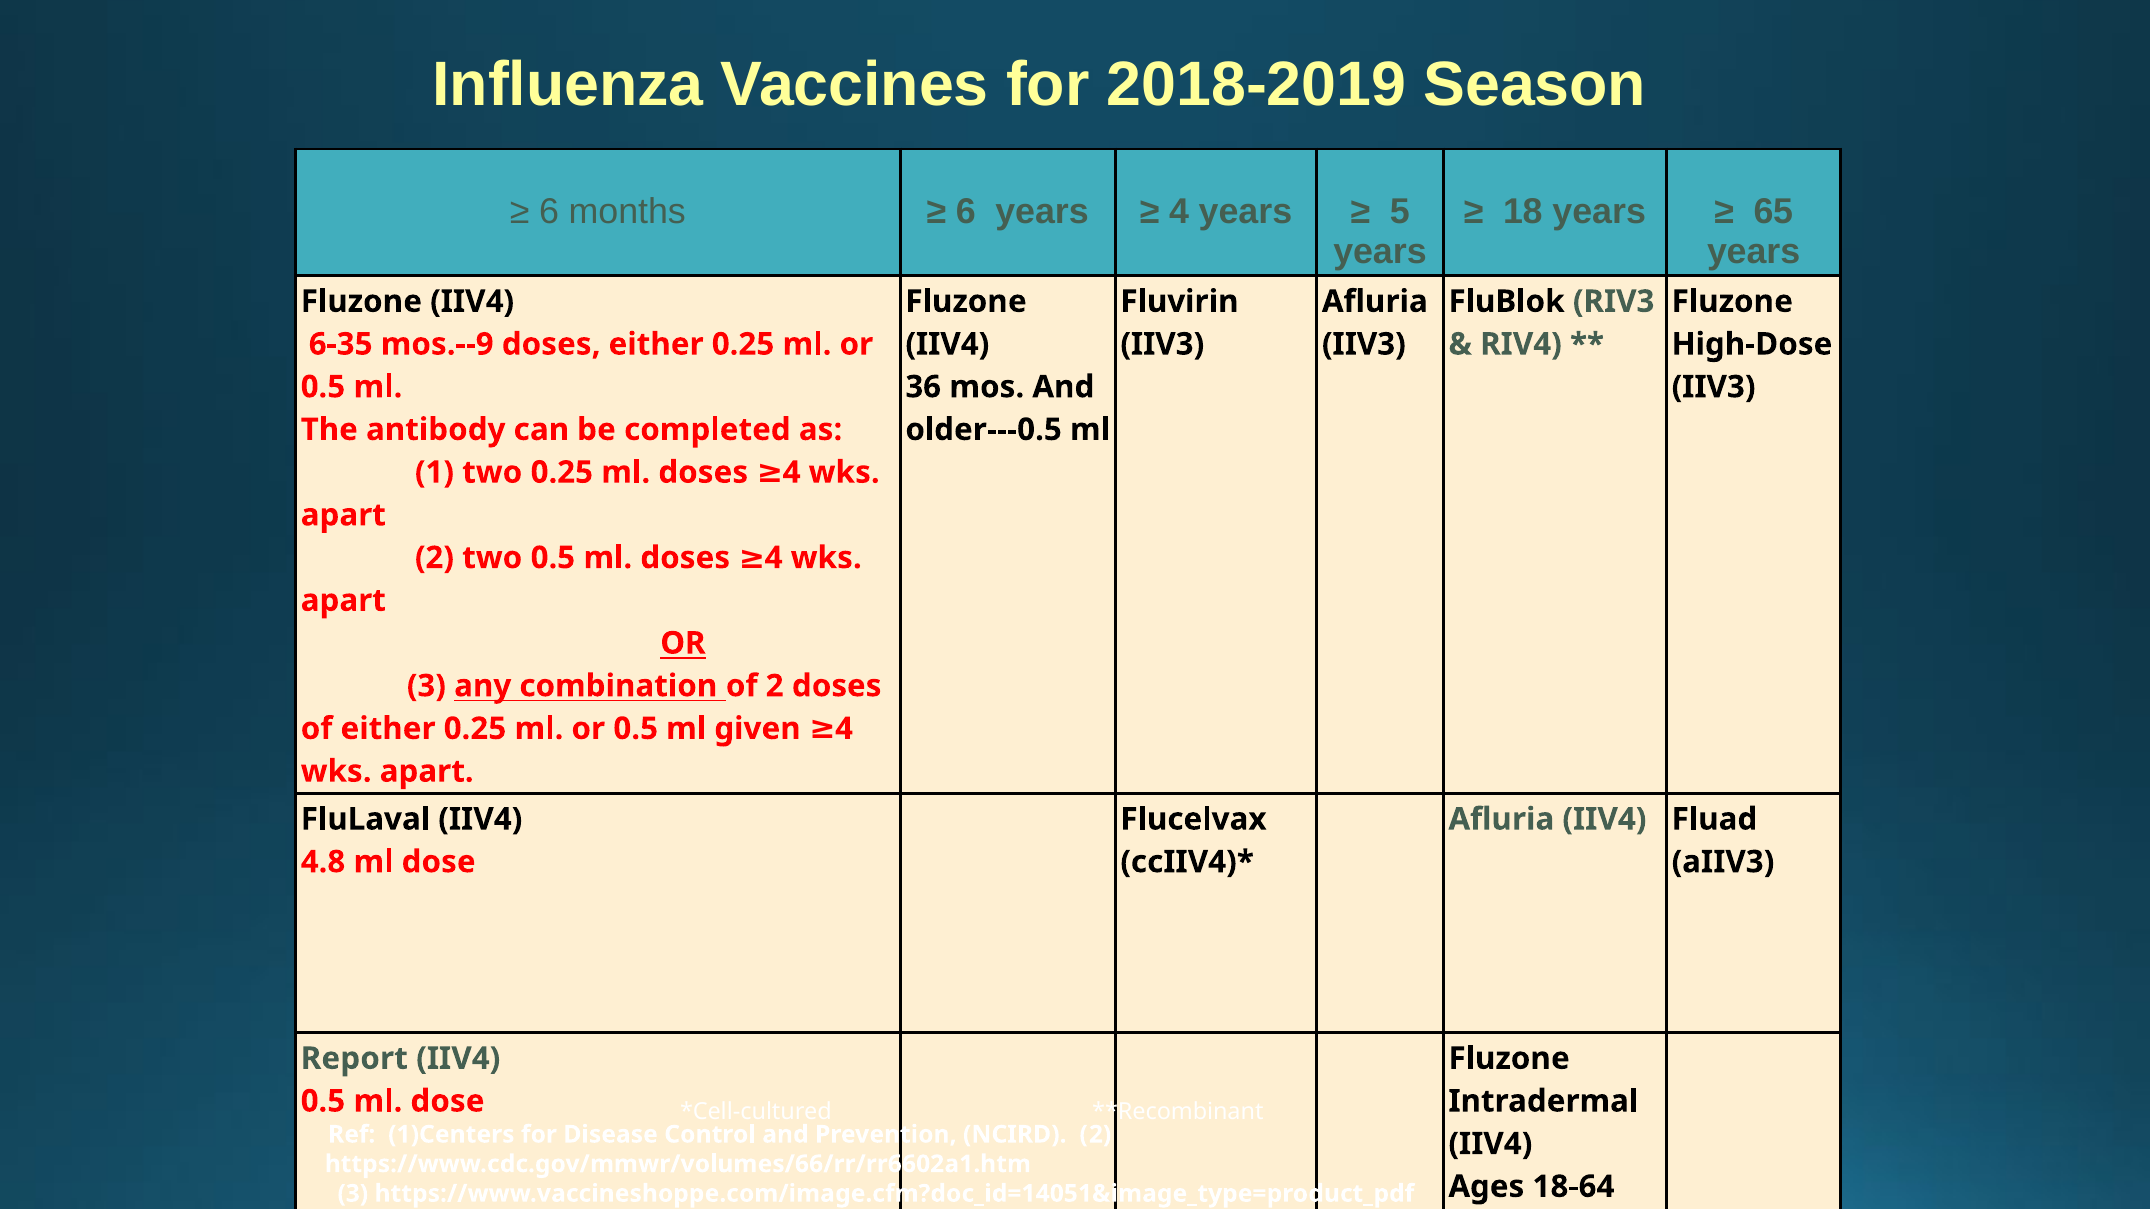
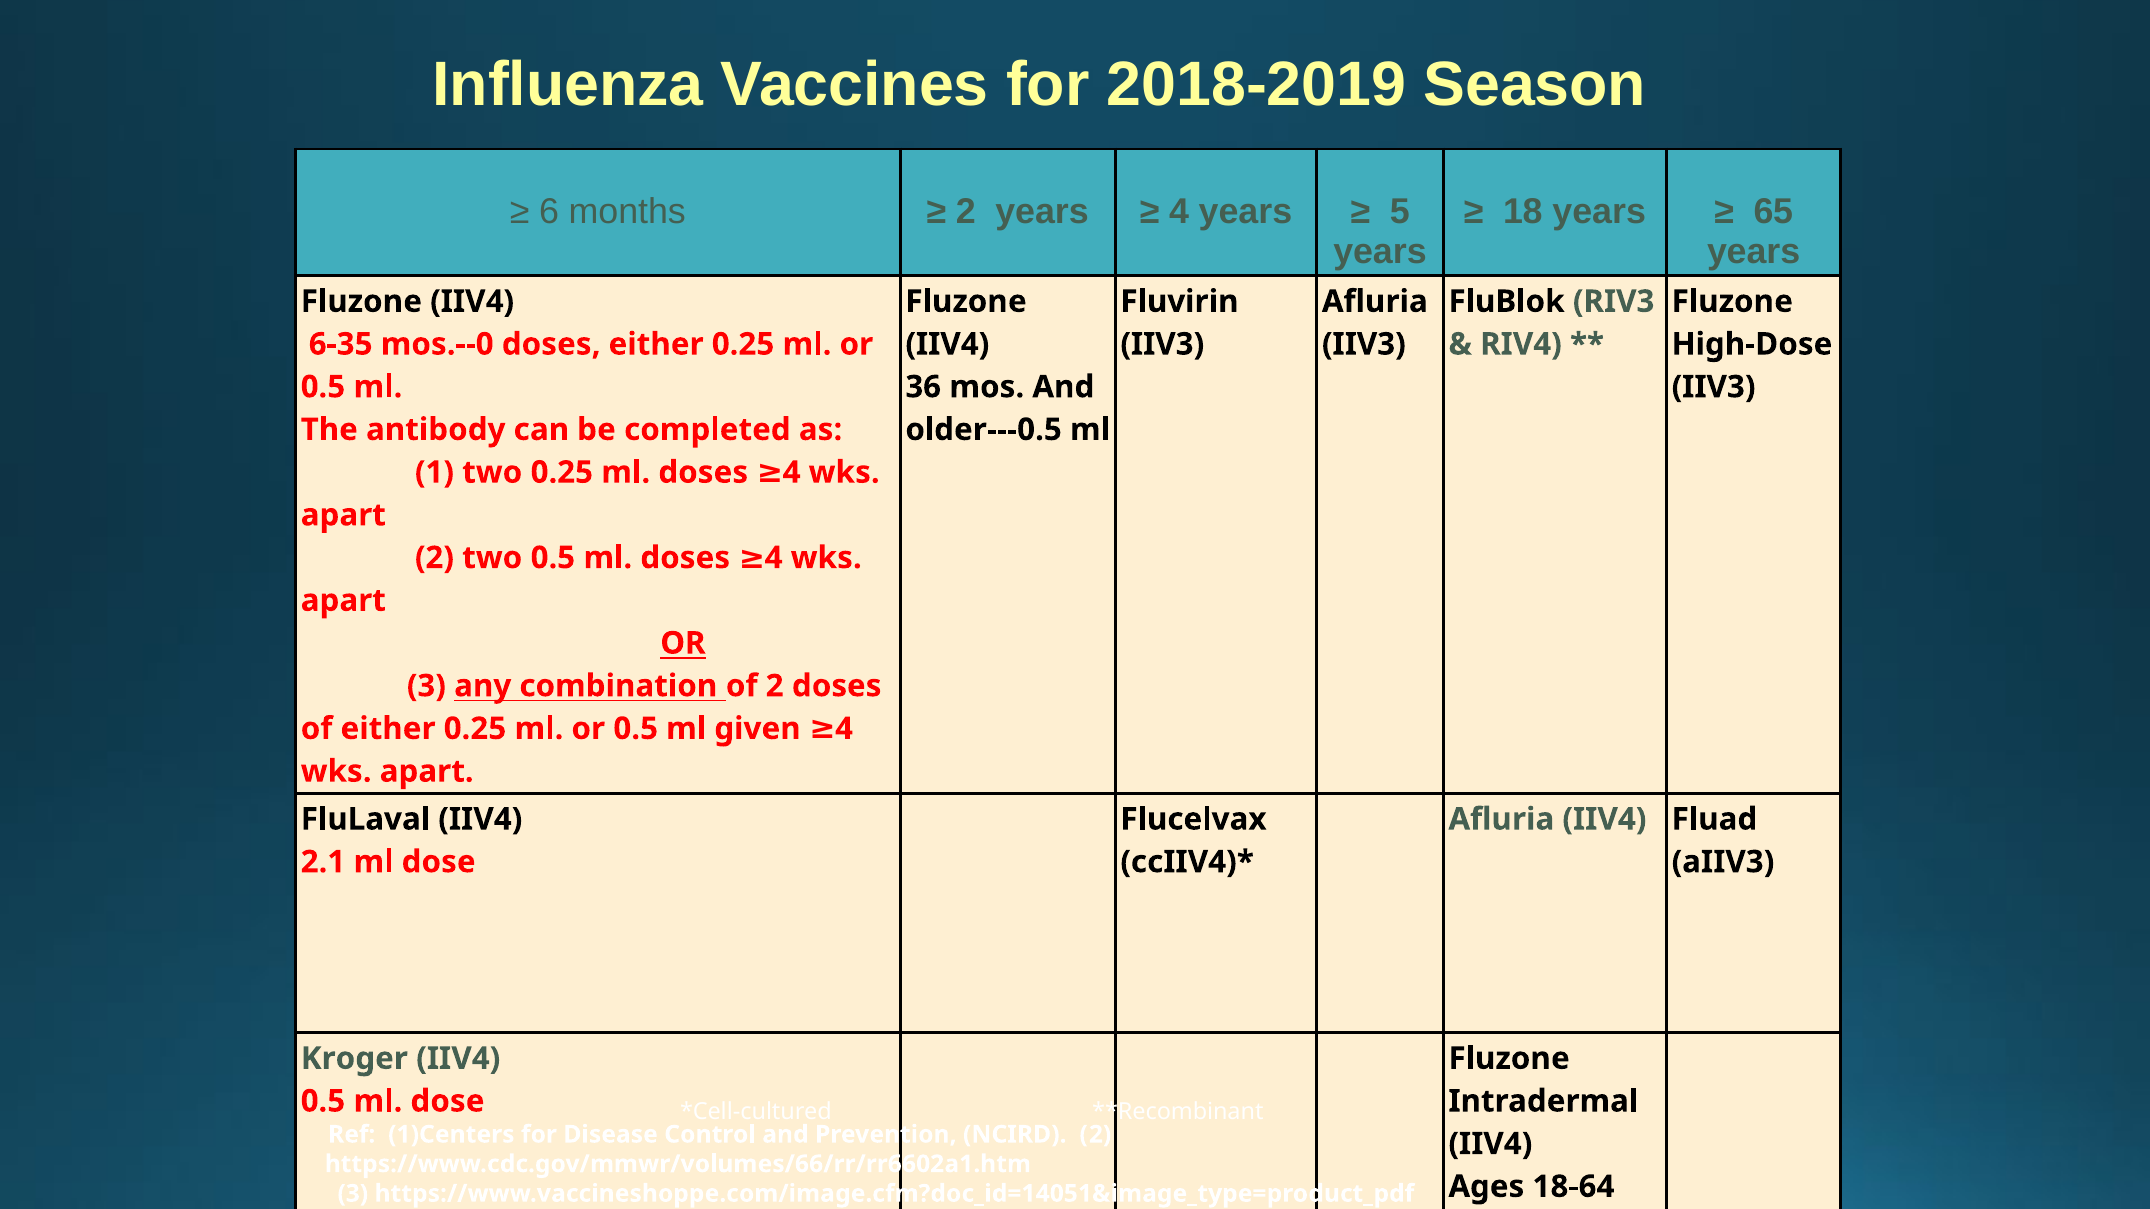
6: 6 -> 2 (966, 212)
mos.--9: mos.--9 -> mos.--0 (437, 344)
4.8: 4.8 -> 2.1 (323, 862)
Report: Report -> Kroger (354, 1059)
